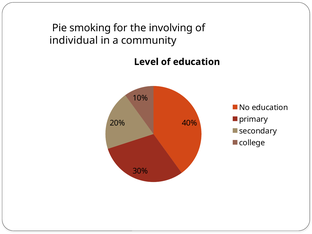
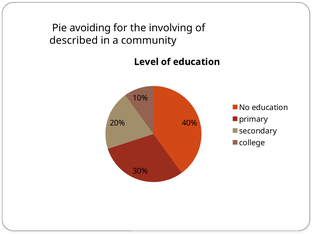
smoking: smoking -> avoiding (90, 28)
individual: individual -> described (74, 40)
